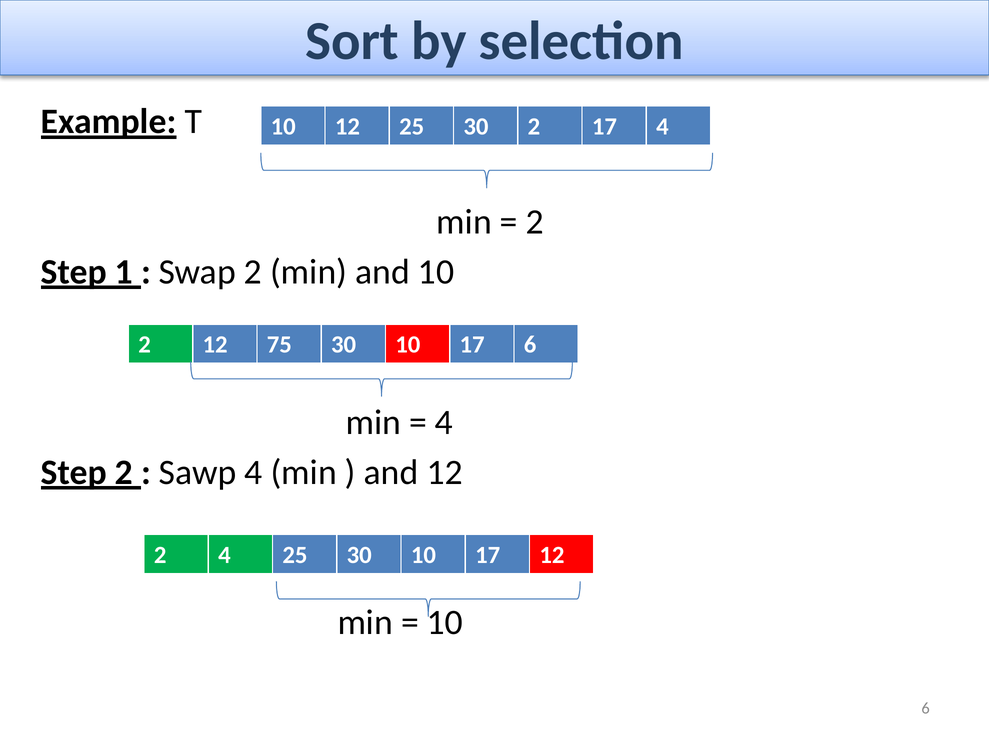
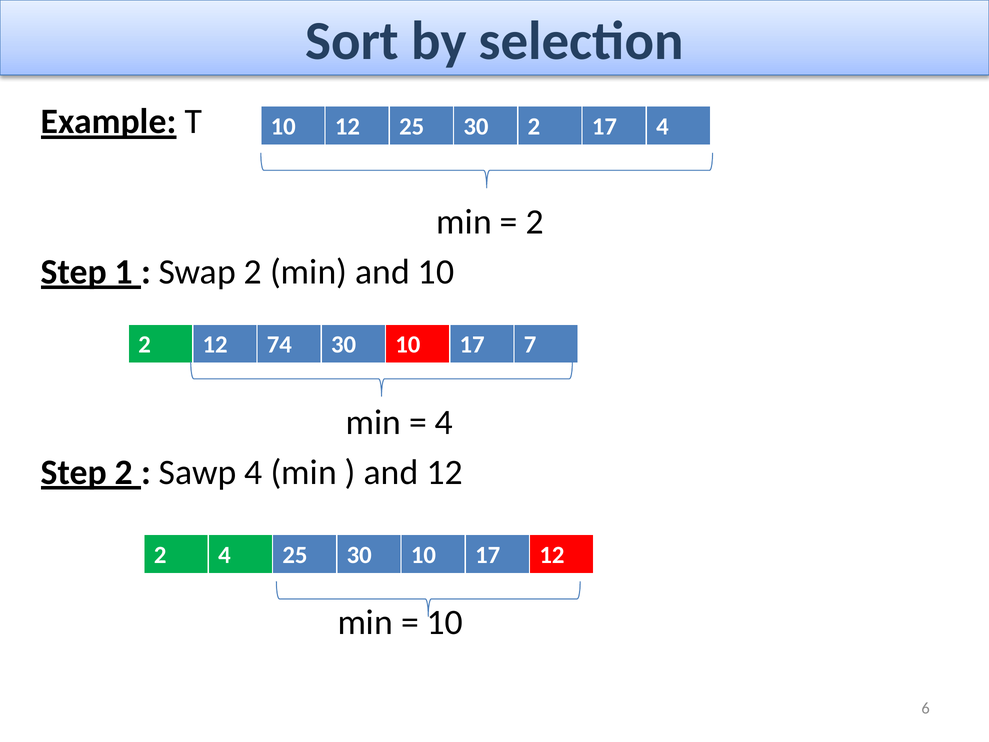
75: 75 -> 74 (279, 344)
17 6: 6 -> 7 (530, 344)
